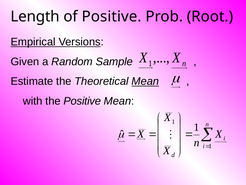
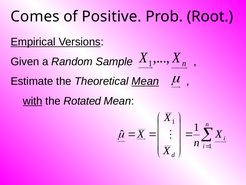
Length: Length -> Comes (35, 16)
with underline: none -> present (33, 101)
the Positive: Positive -> Rotated (82, 101)
